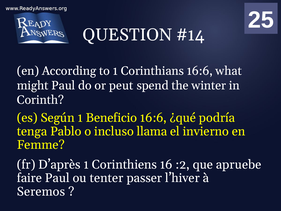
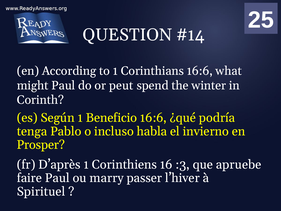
llama: llama -> habla (152, 131)
Femme: Femme -> Prosper (41, 145)
:2: :2 -> :3 (182, 164)
tenter: tenter -> marry (107, 178)
Seremos: Seremos -> Spirituel (41, 191)
